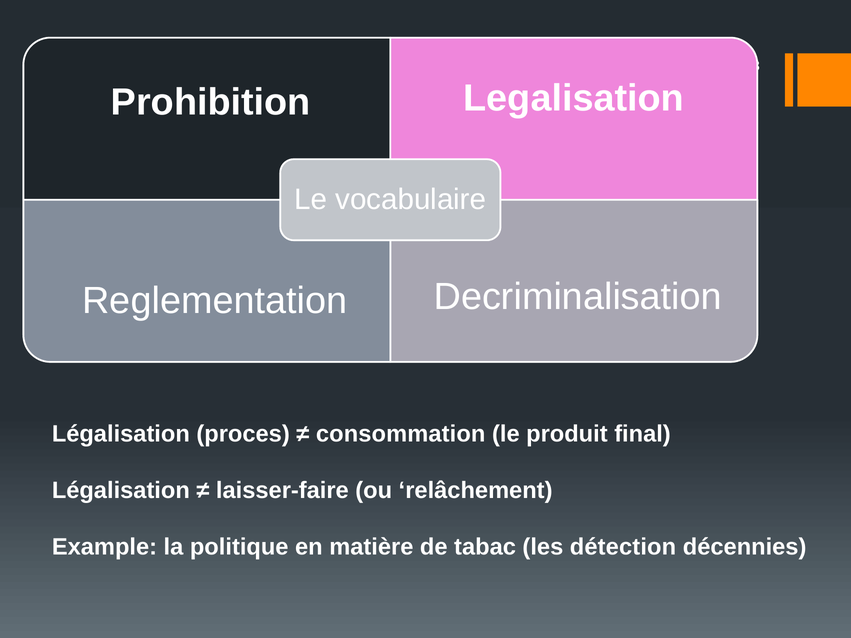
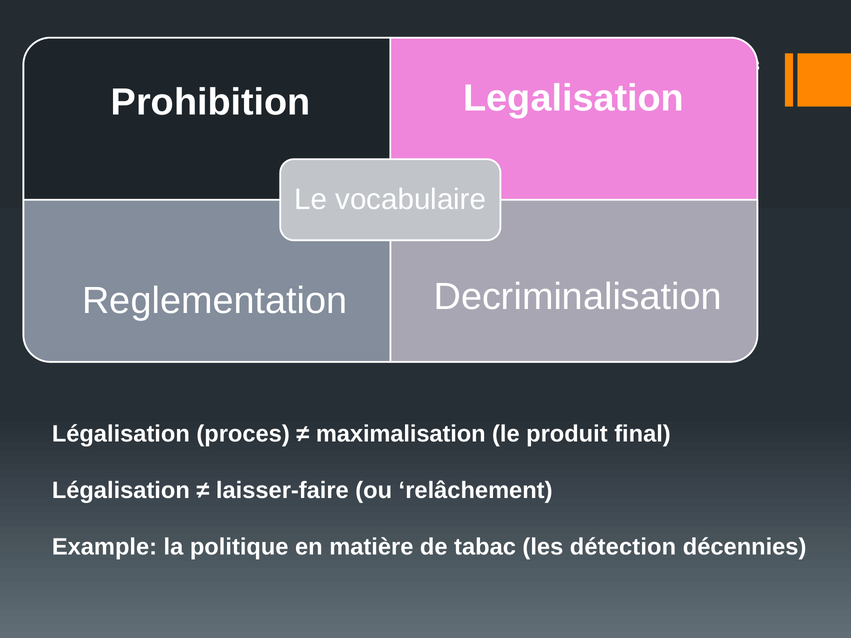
consommation: consommation -> maximalisation (401, 434)
